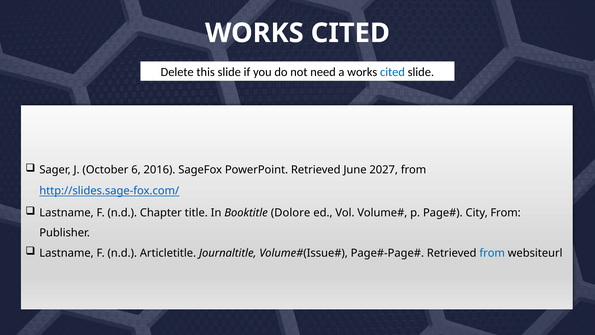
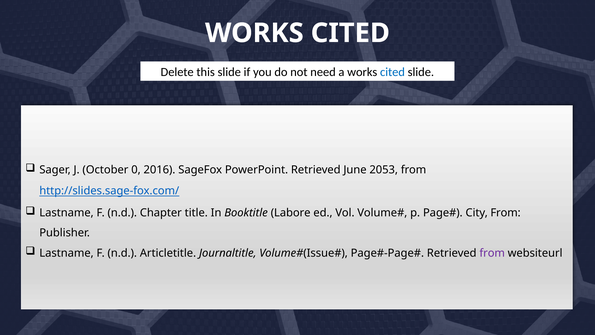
6: 6 -> 0 (136, 170)
2027: 2027 -> 2053 (384, 170)
Dolore: Dolore -> Labore (291, 213)
from colour: blue -> purple (492, 253)
